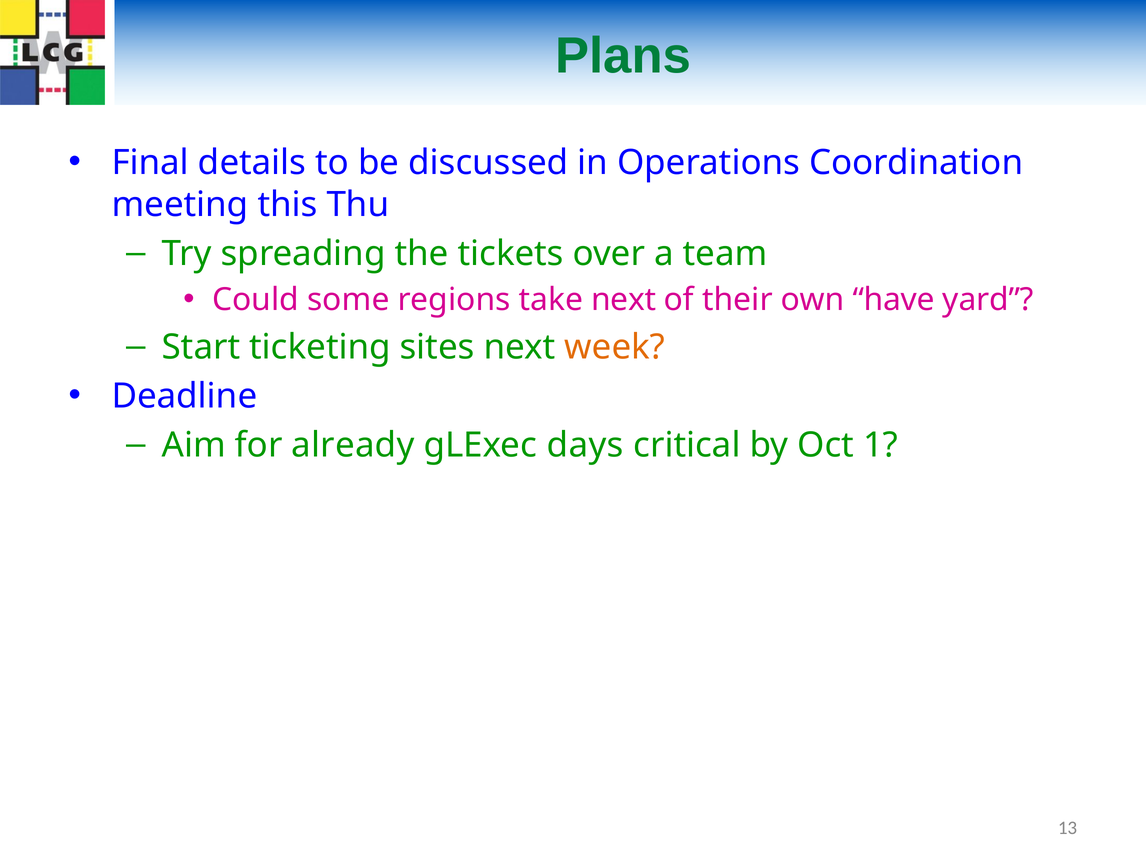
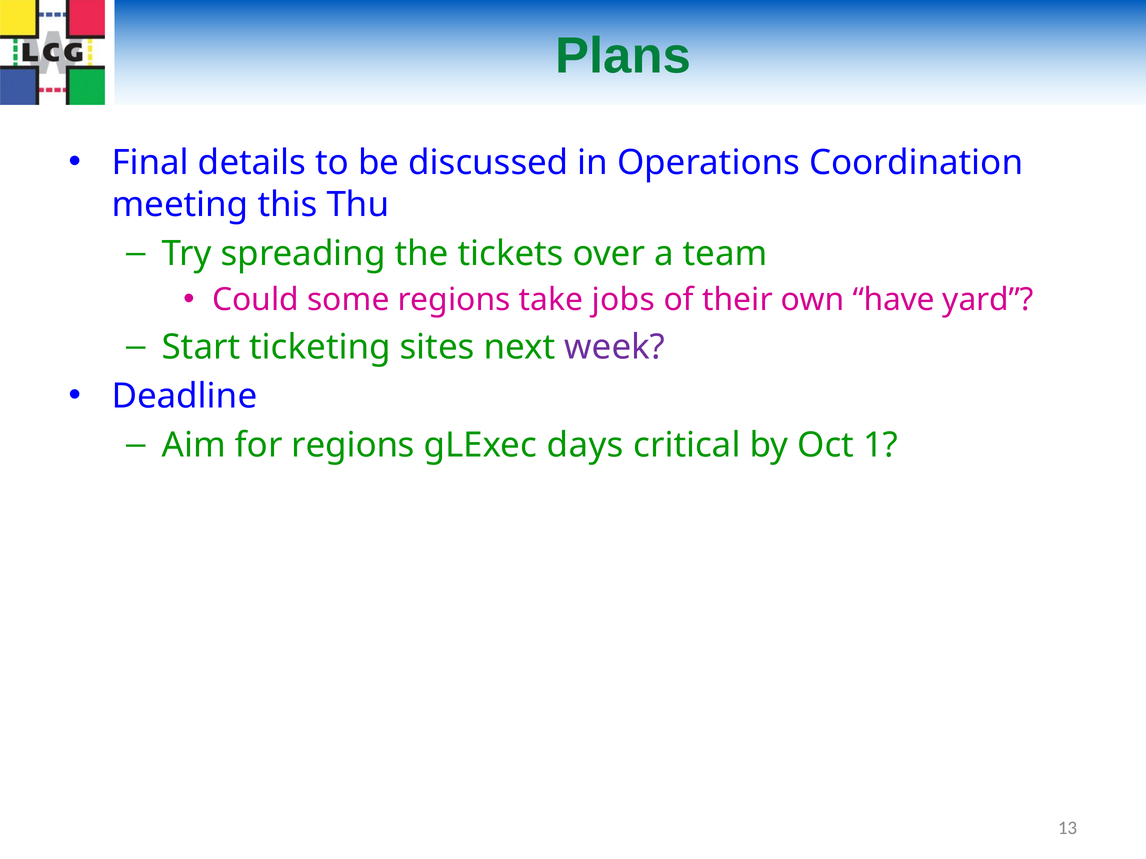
take next: next -> jobs (623, 300)
week colour: orange -> purple (615, 347)
for already: already -> regions (353, 445)
